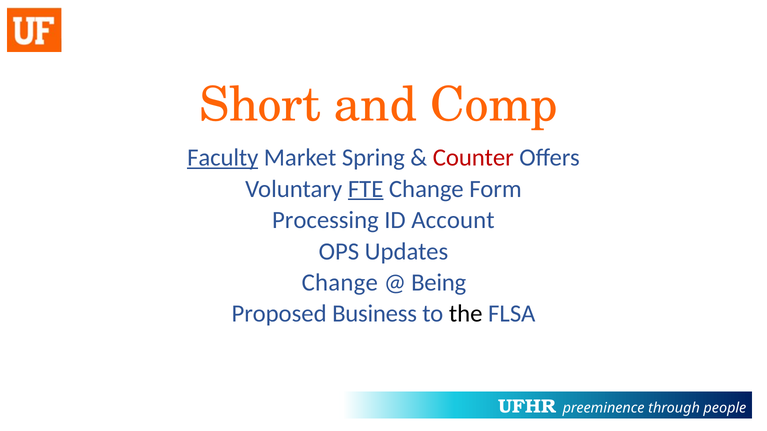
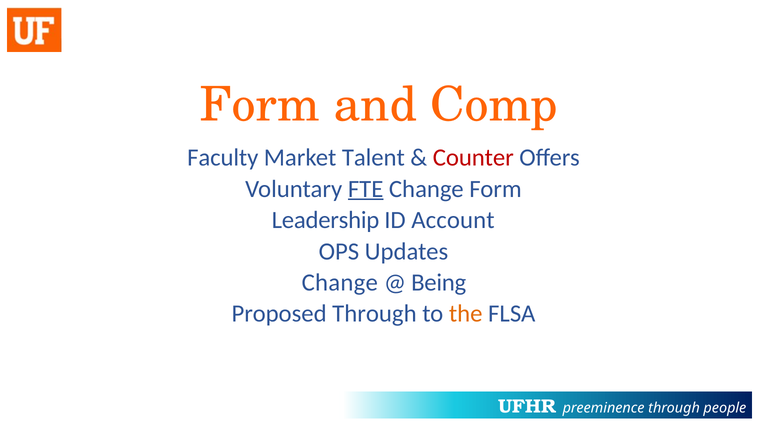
Short: Short -> Form (260, 105)
Faculty underline: present -> none (223, 158)
Spring: Spring -> Talent (373, 158)
Processing: Processing -> Leadership (326, 220)
Proposed Business: Business -> Through (374, 314)
the colour: black -> orange (466, 314)
